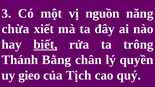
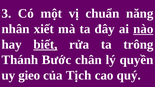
nguồn: nguồn -> chuẩn (102, 13)
chừa: chừa -> nhân (16, 29)
nào underline: none -> present (143, 29)
Bằng: Bằng -> Bước (57, 60)
